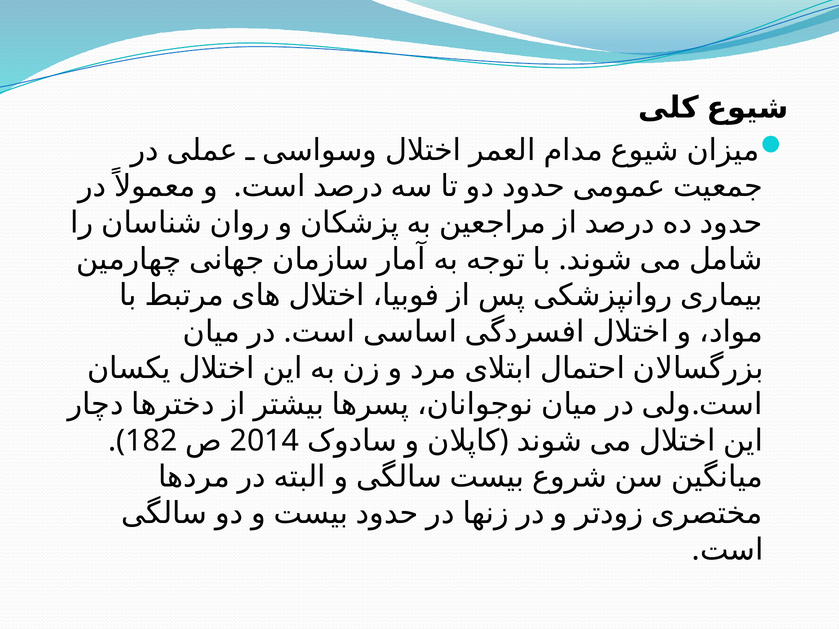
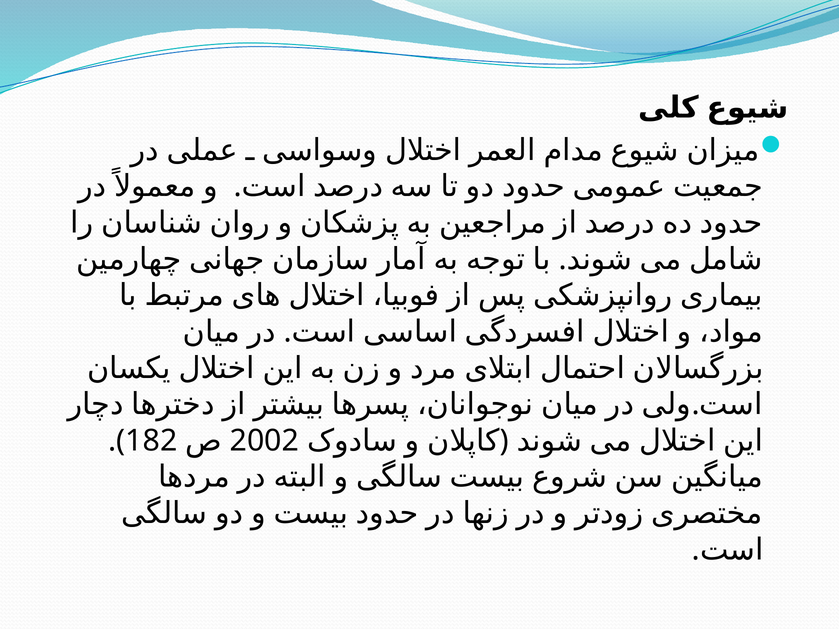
2014: 2014 -> 2002 (264, 441)
